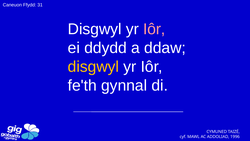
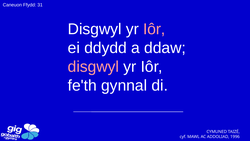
disgwyl colour: yellow -> pink (93, 66)
